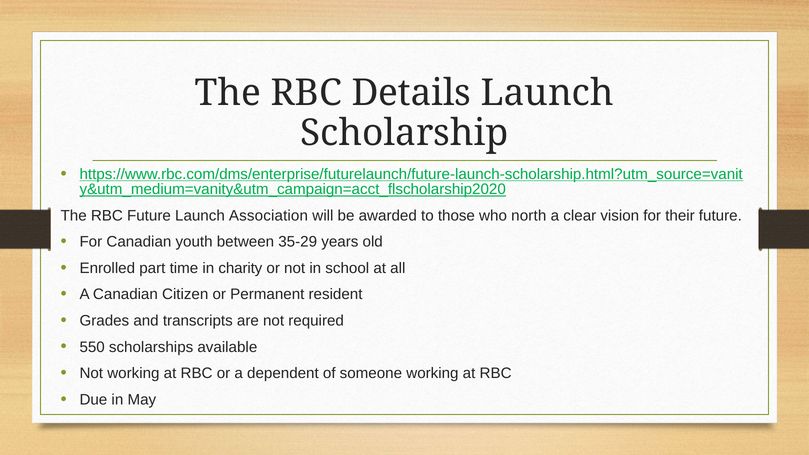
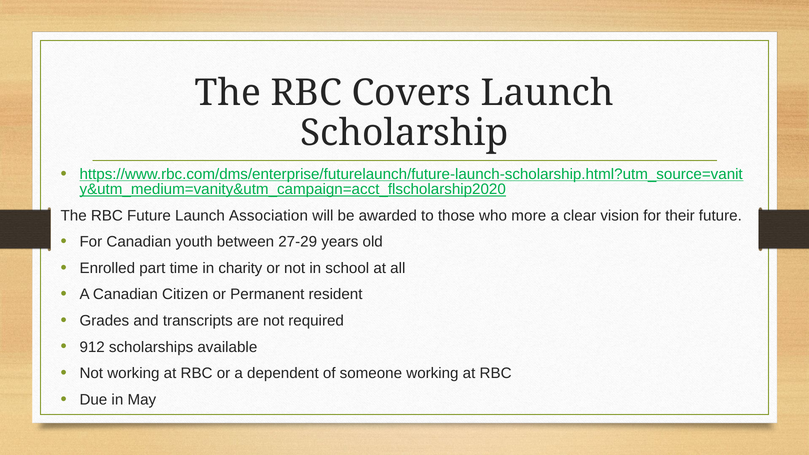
Details: Details -> Covers (411, 93)
north: north -> more (529, 216)
35-29: 35-29 -> 27-29 (298, 242)
550: 550 -> 912 (92, 347)
